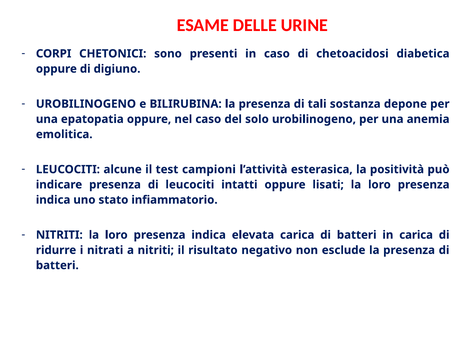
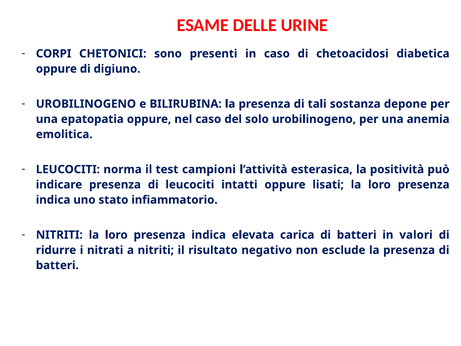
alcune: alcune -> norma (123, 169)
in carica: carica -> valori (416, 235)
